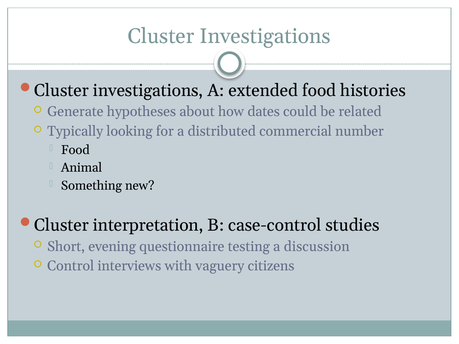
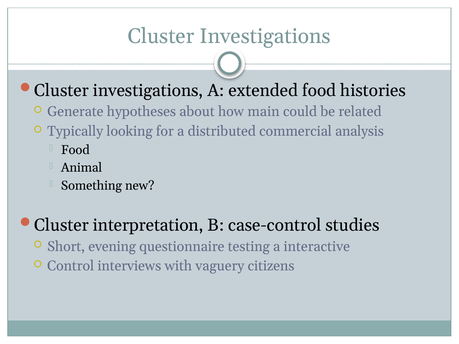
dates: dates -> main (264, 112)
number: number -> analysis (360, 131)
discussion: discussion -> interactive (317, 247)
